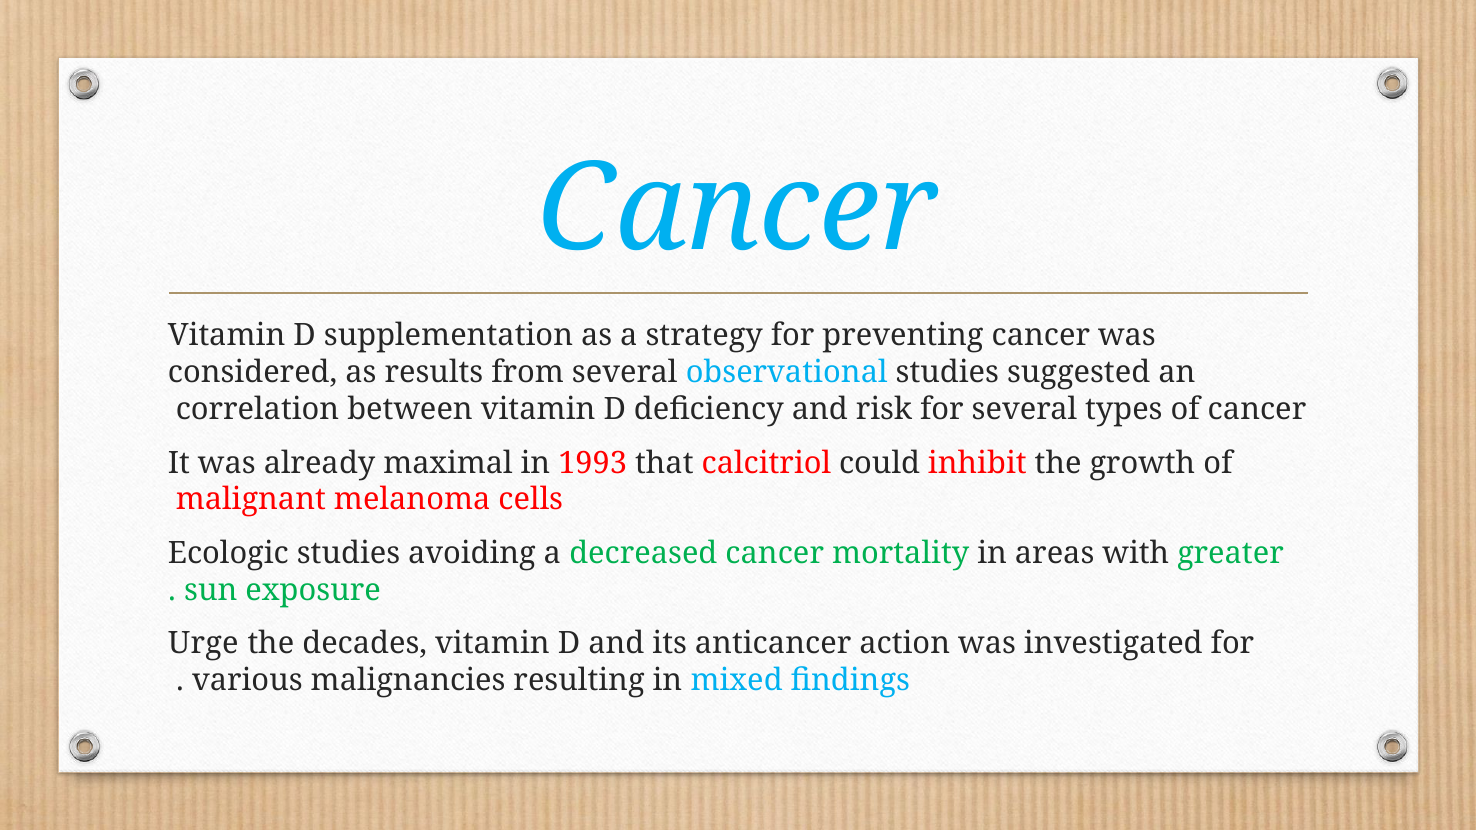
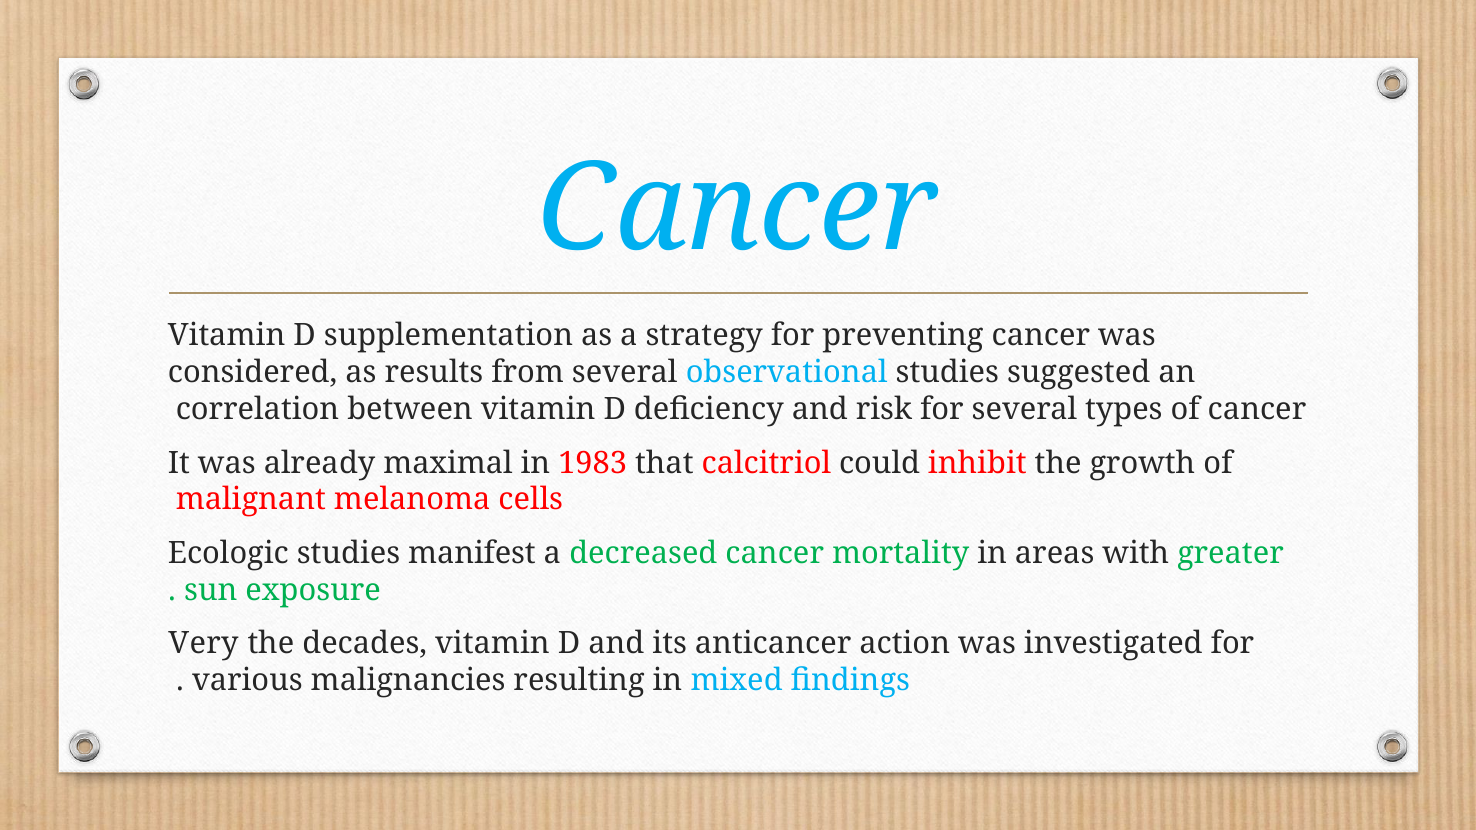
1993: 1993 -> 1983 (593, 463)
avoiding: avoiding -> manifest (472, 553)
Urge: Urge -> Very (203, 644)
